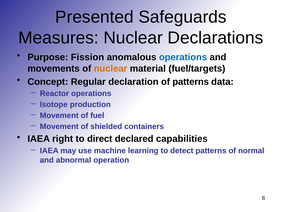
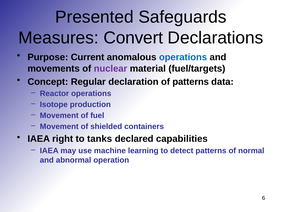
Measures Nuclear: Nuclear -> Convert (133, 38)
Fission: Fission -> Current (88, 57)
nuclear colour: orange -> purple (111, 68)
direct: direct -> tanks (100, 139)
